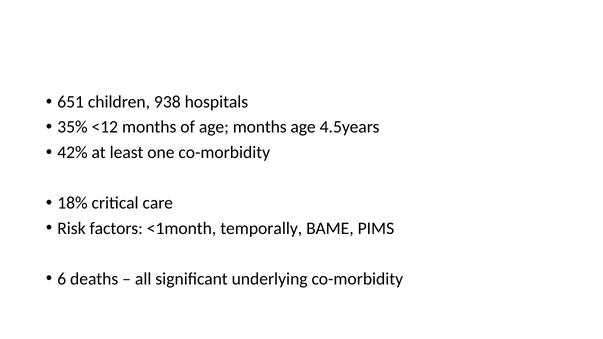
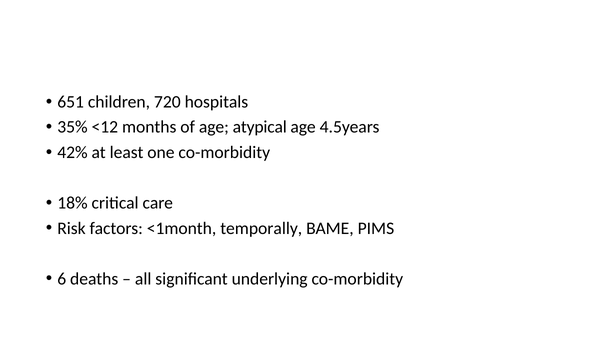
938: 938 -> 720 (167, 102)
age months: months -> atypical (260, 127)
